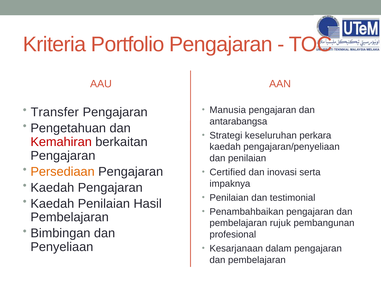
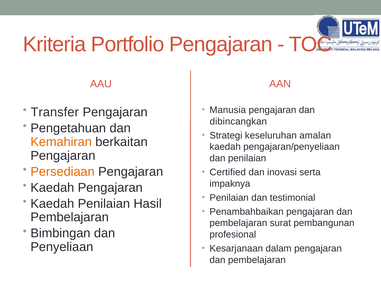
antarabangsa: antarabangsa -> dibincangkan (238, 121)
perkara: perkara -> amalan (315, 135)
Kemahiran colour: red -> orange (61, 142)
rujuk: rujuk -> surat (280, 223)
